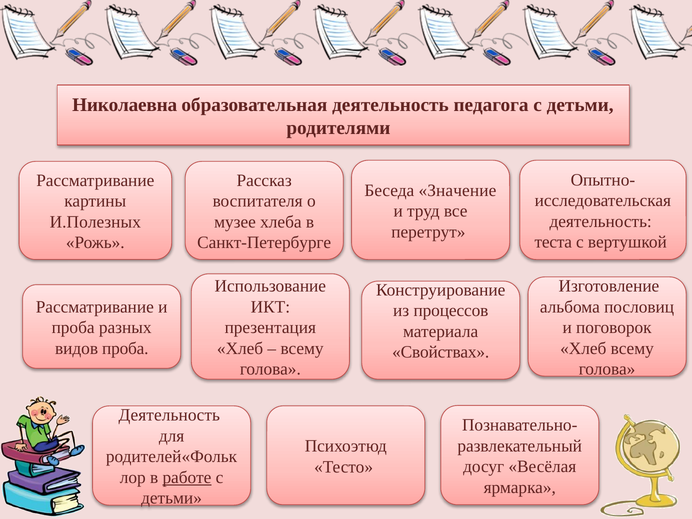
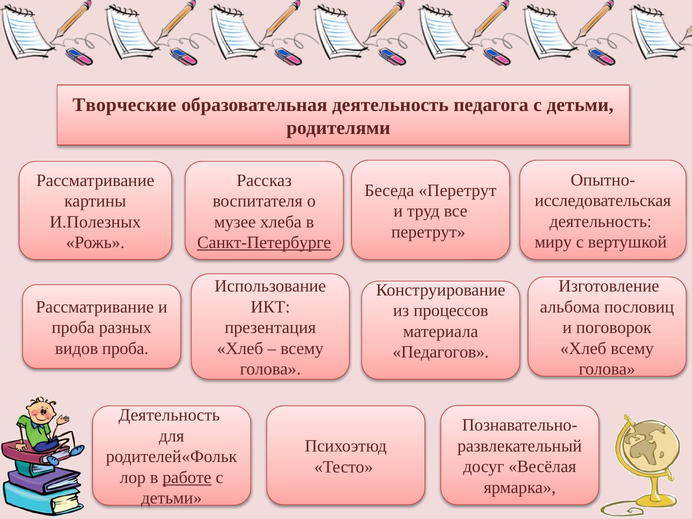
Николаевна: Николаевна -> Творческие (124, 105)
Беседа Значение: Значение -> Перетрут (457, 190)
теста: теста -> миру (553, 242)
Санкт-Петербурге underline: none -> present (264, 243)
Свойствах: Свойствах -> Педагогов (441, 352)
